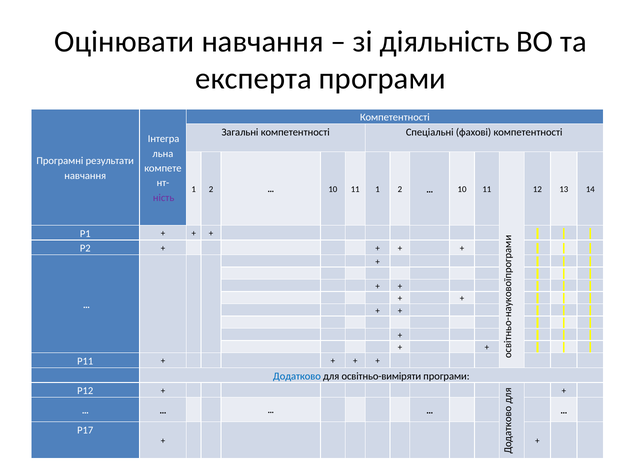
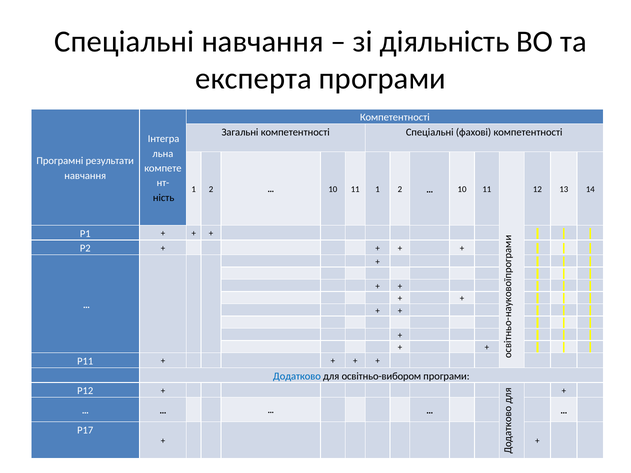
Оцінювати: Оцінювати -> Спеціальні (124, 42)
ність colour: purple -> black (164, 198)
освітньо-виміряти: освітньо-виміряти -> освітньо-вибором (381, 376)
